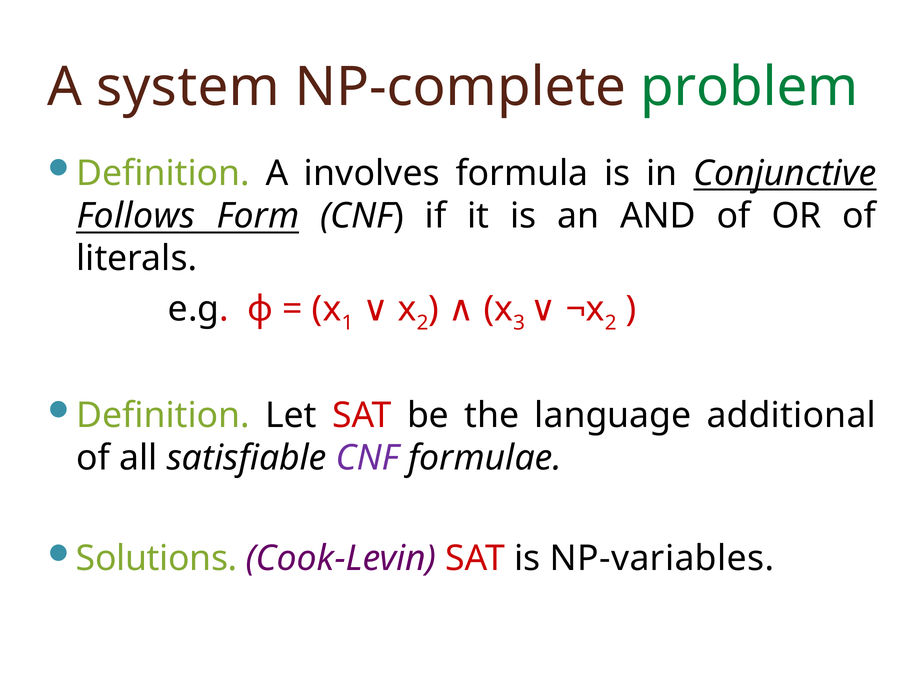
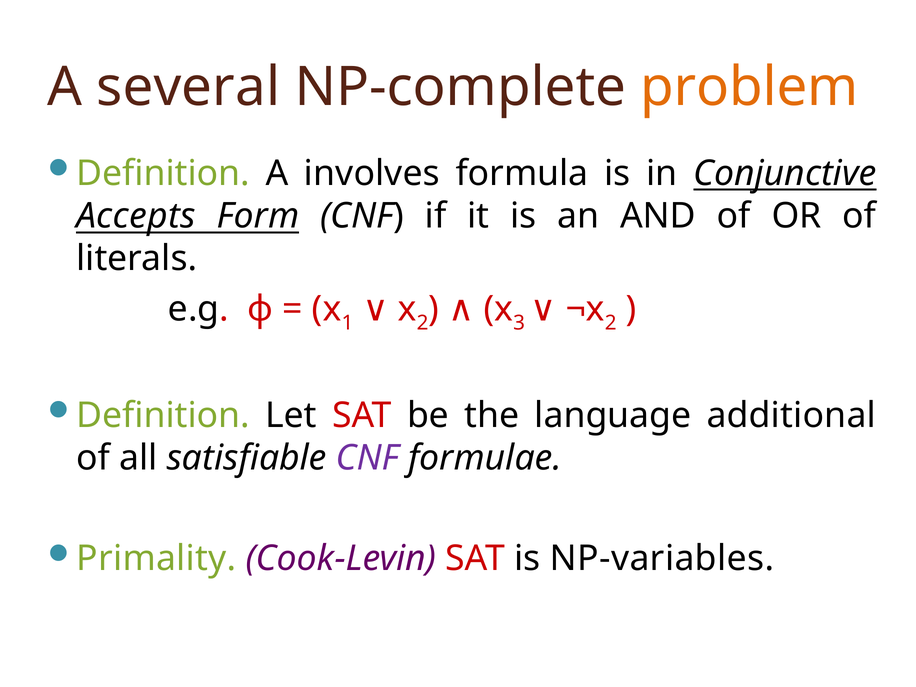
system: system -> several (188, 87)
problem colour: green -> orange (749, 87)
Follows: Follows -> Accepts (136, 216)
Solutions: Solutions -> Primality (156, 559)
